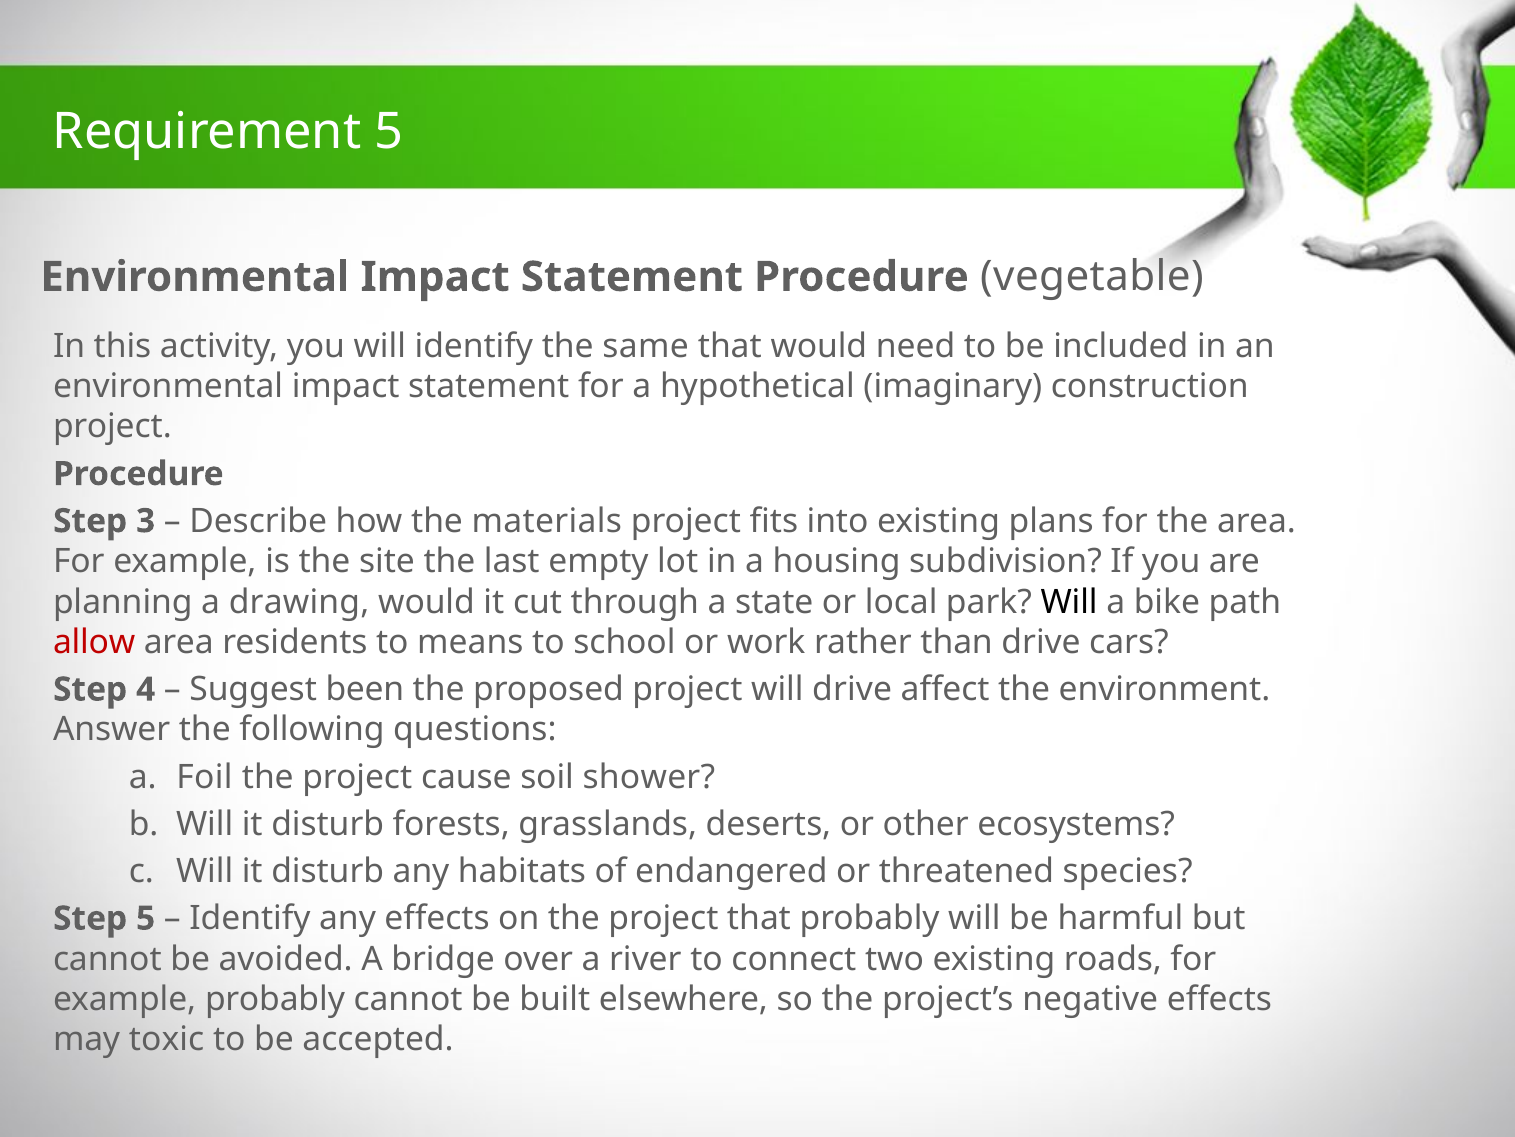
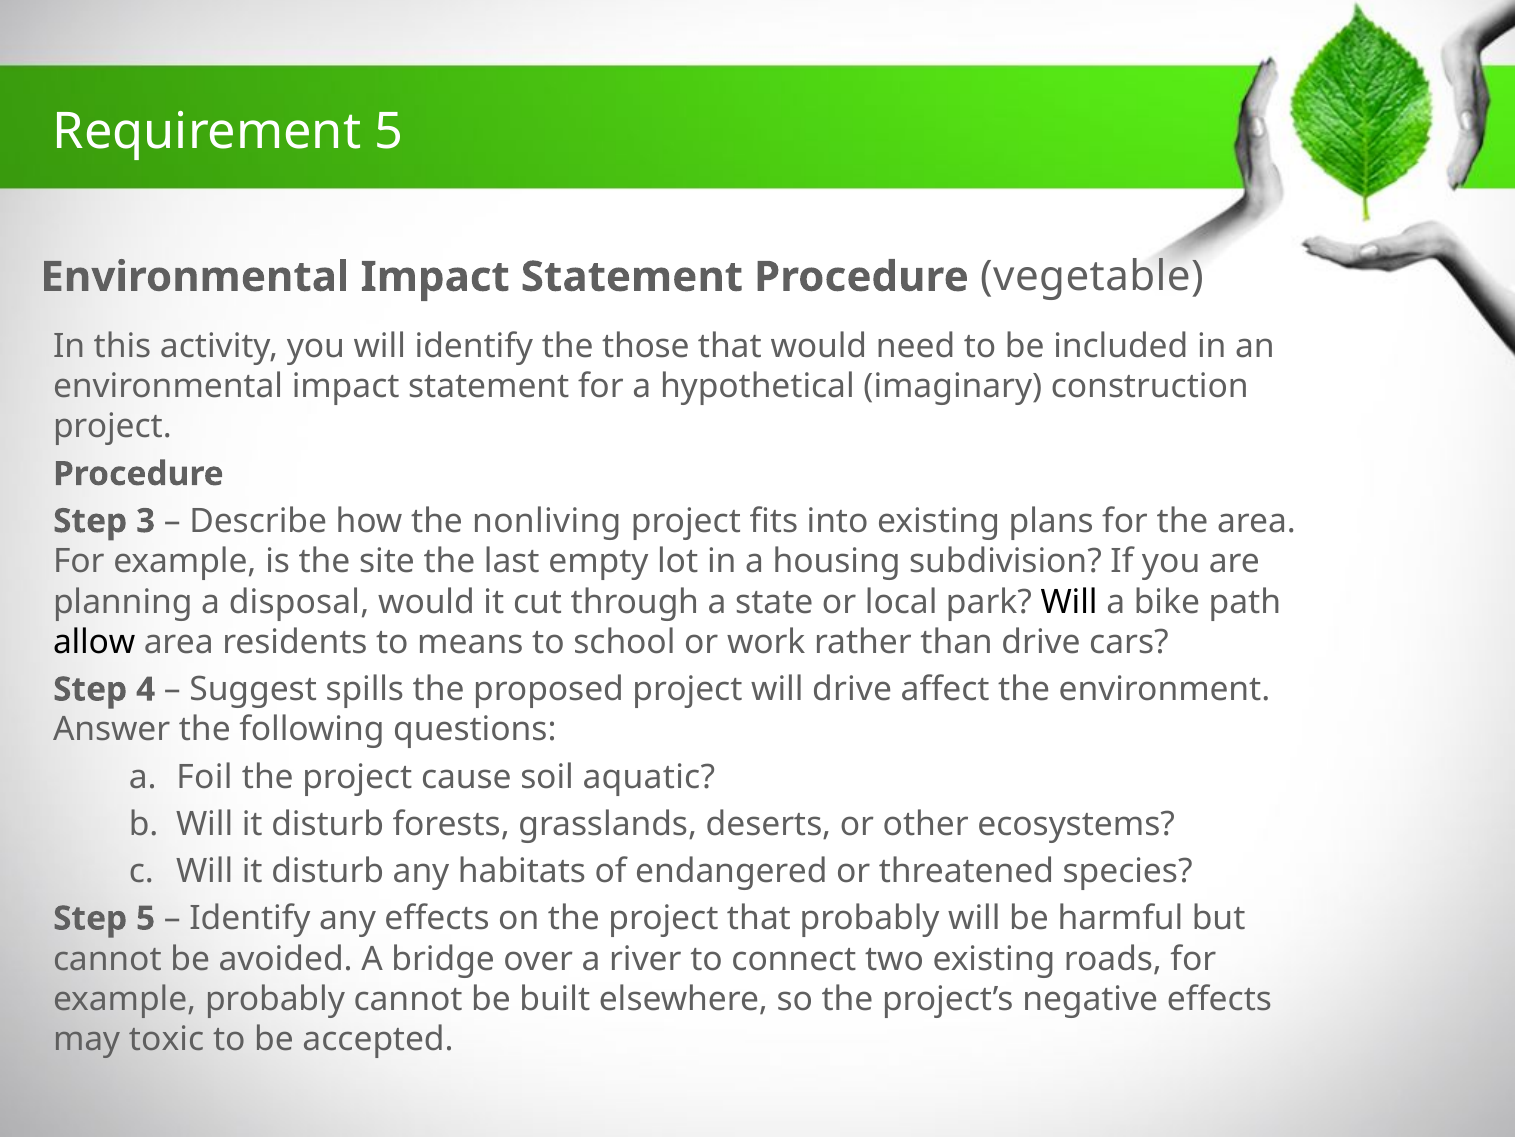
same: same -> those (646, 346)
materials: materials -> nonliving (547, 521)
drawing: drawing -> disposal (299, 602)
allow colour: red -> black (94, 642)
been: been -> spills (365, 689)
shower: shower -> aquatic (649, 777)
